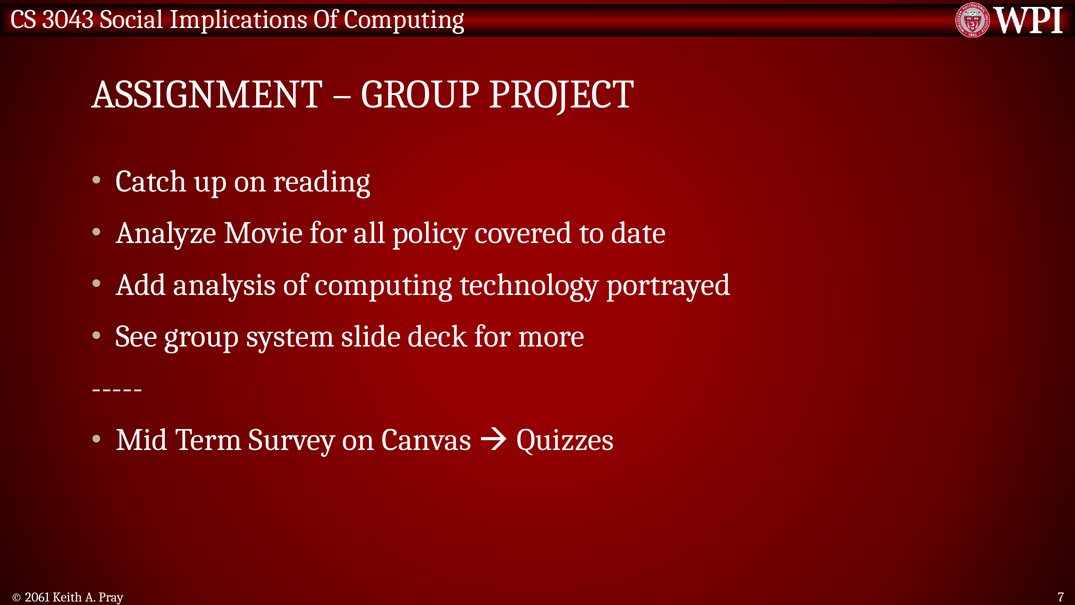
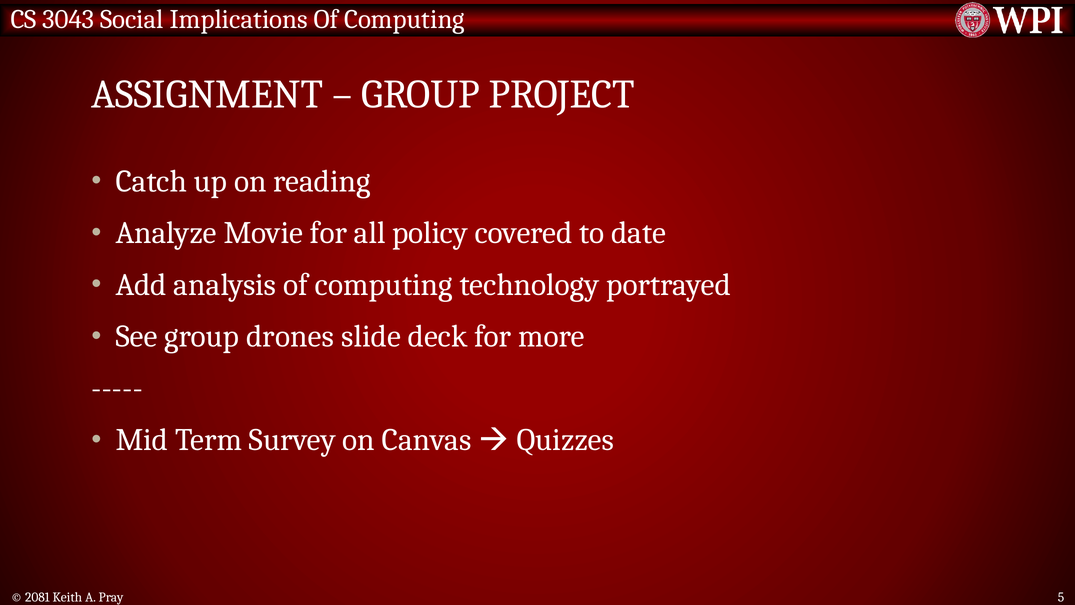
system: system -> drones (290, 336)
2061: 2061 -> 2081 (37, 597)
7: 7 -> 5 (1061, 597)
